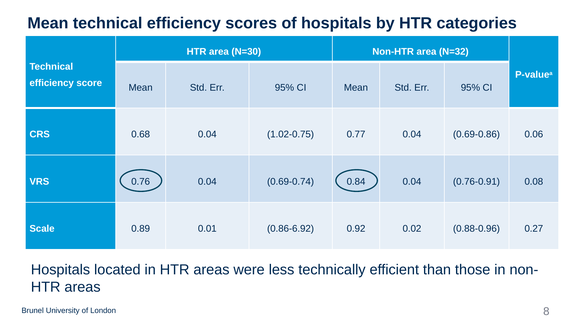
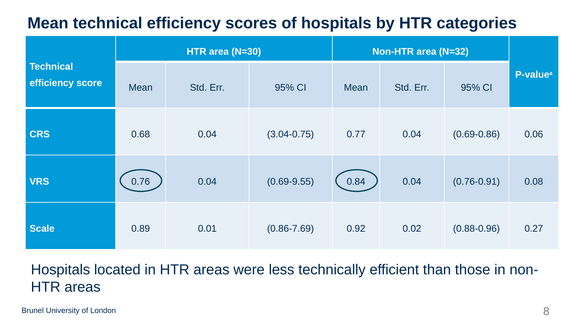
1.02-0.75: 1.02-0.75 -> 3.04-0.75 (291, 134)
0.69-0.74: 0.69-0.74 -> 0.69-9.55 (291, 181)
0.86-6.92: 0.86-6.92 -> 0.86-7.69 (291, 228)
